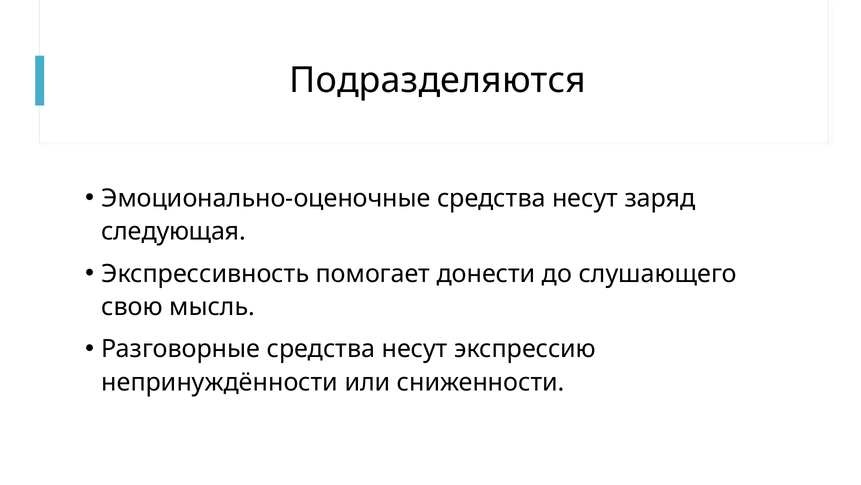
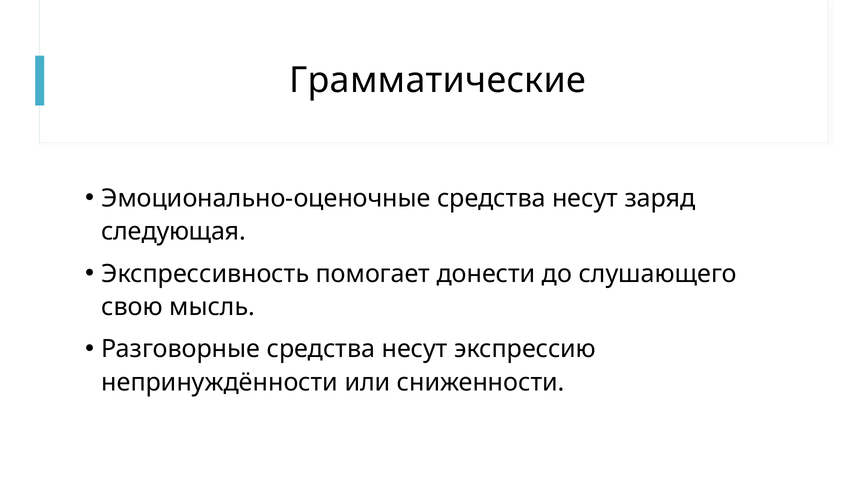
Подразделяются: Подразделяются -> Грамматические (438, 80)
